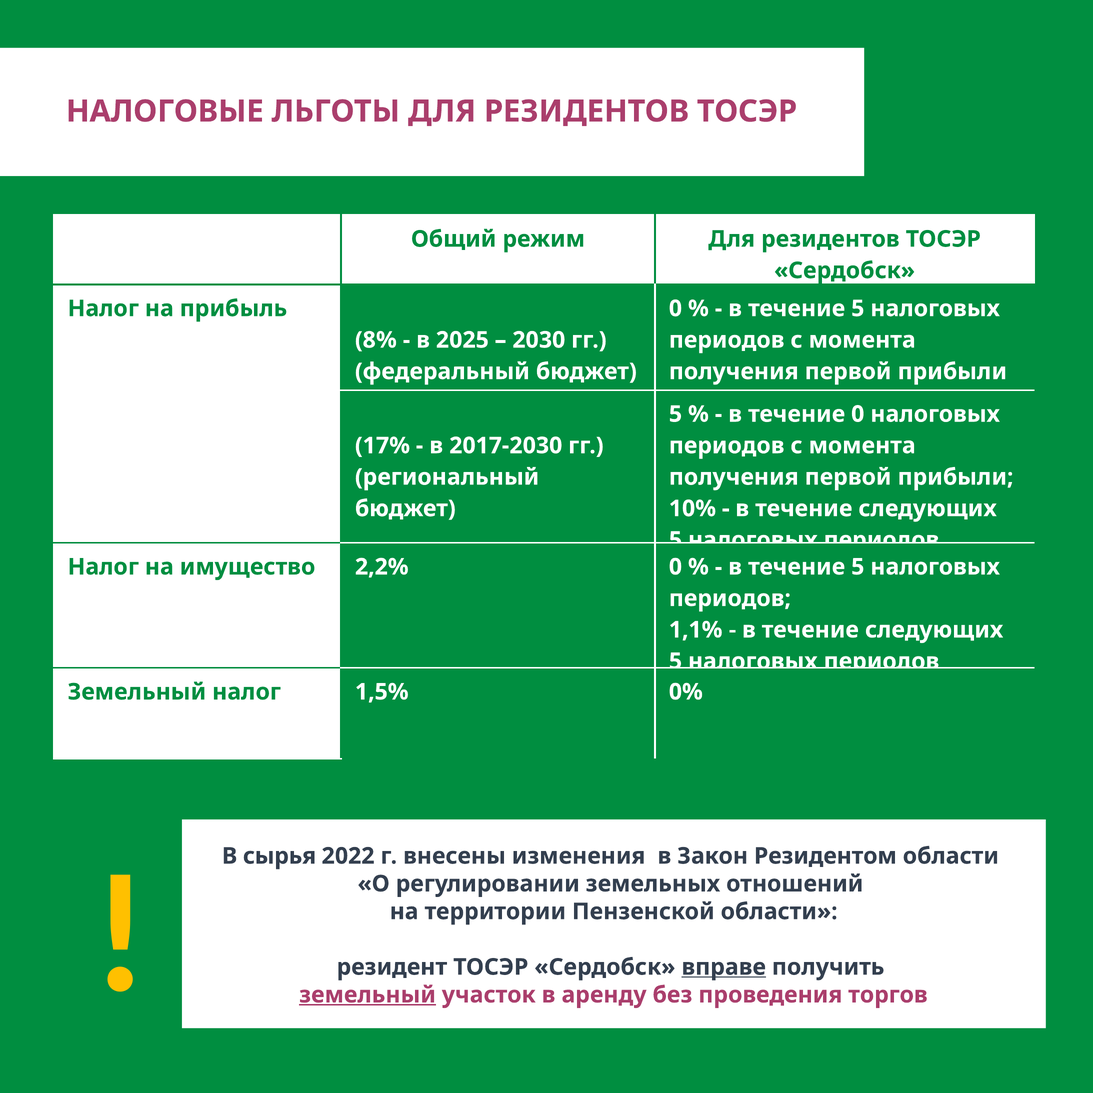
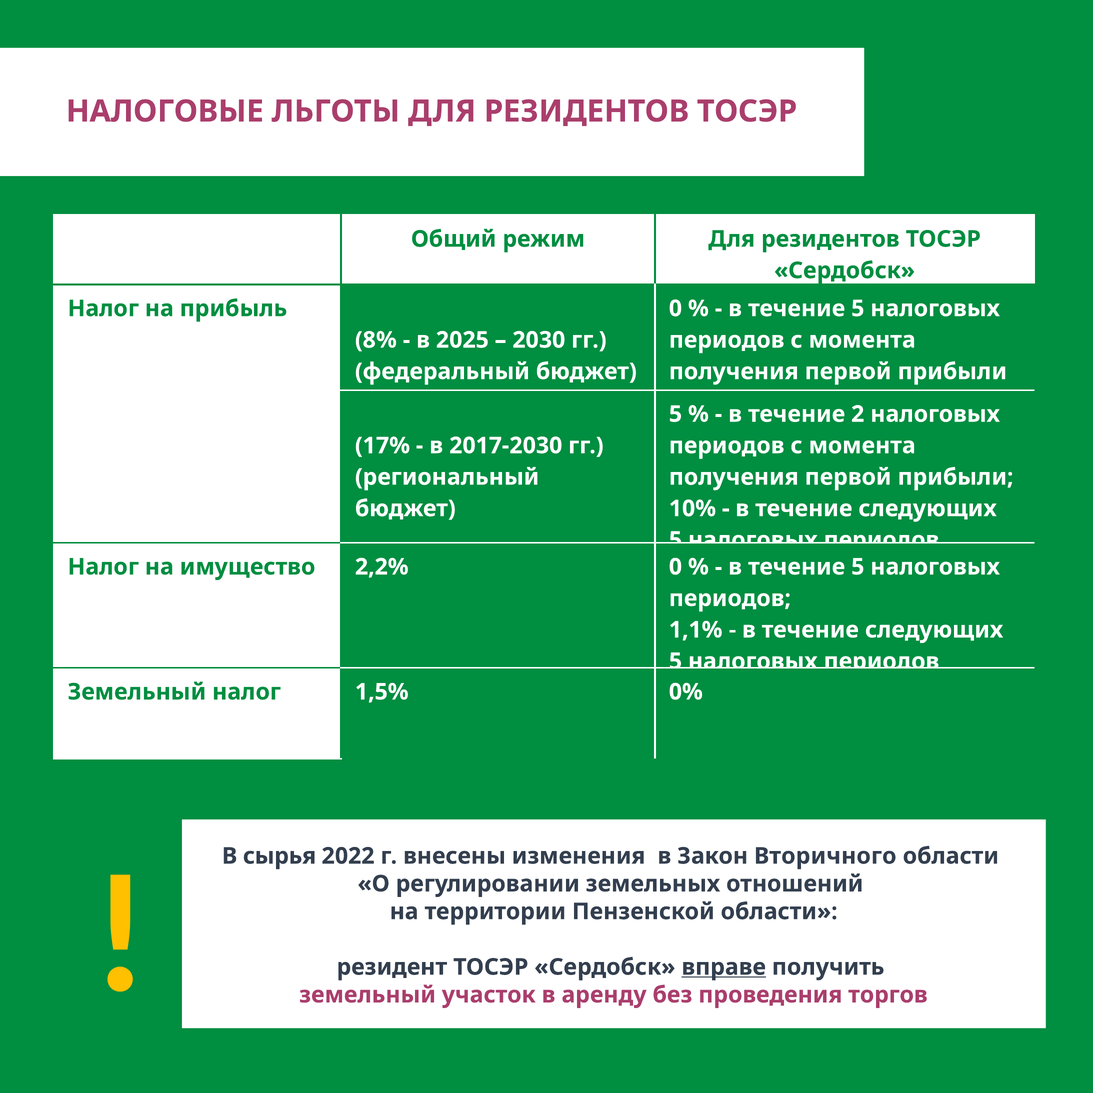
течение 0: 0 -> 2 (858, 414)
Резидентом: Резидентом -> Вторичного (825, 856)
земельный underline: present -> none (368, 995)
